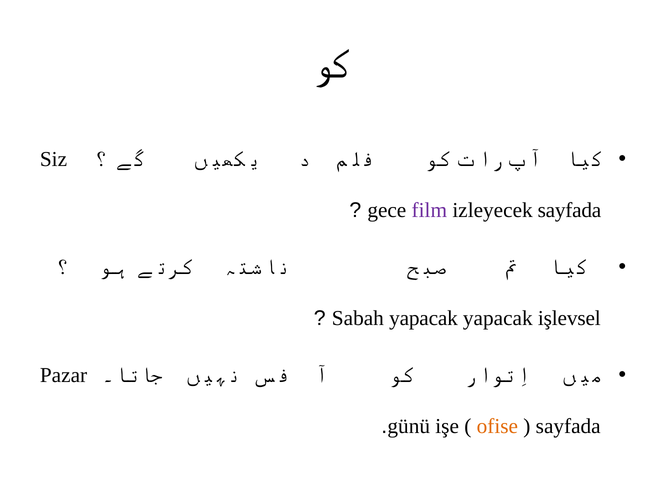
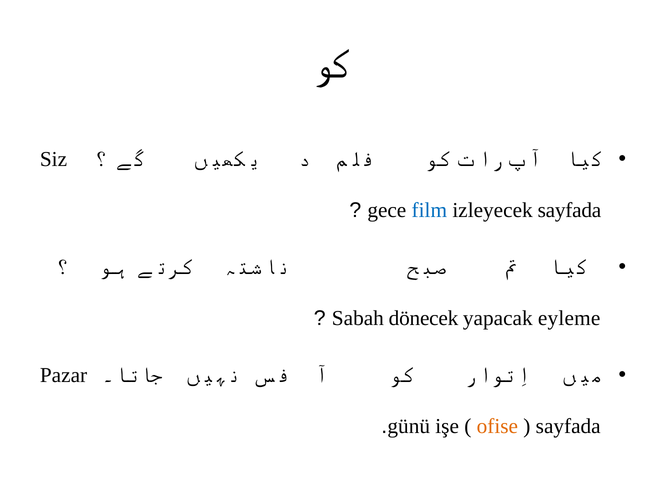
film colour: purple -> blue (429, 211)
Sabah yapacak: yapacak -> dönecek (424, 319)
işlevsel: işlevsel -> eyleme (569, 319)
